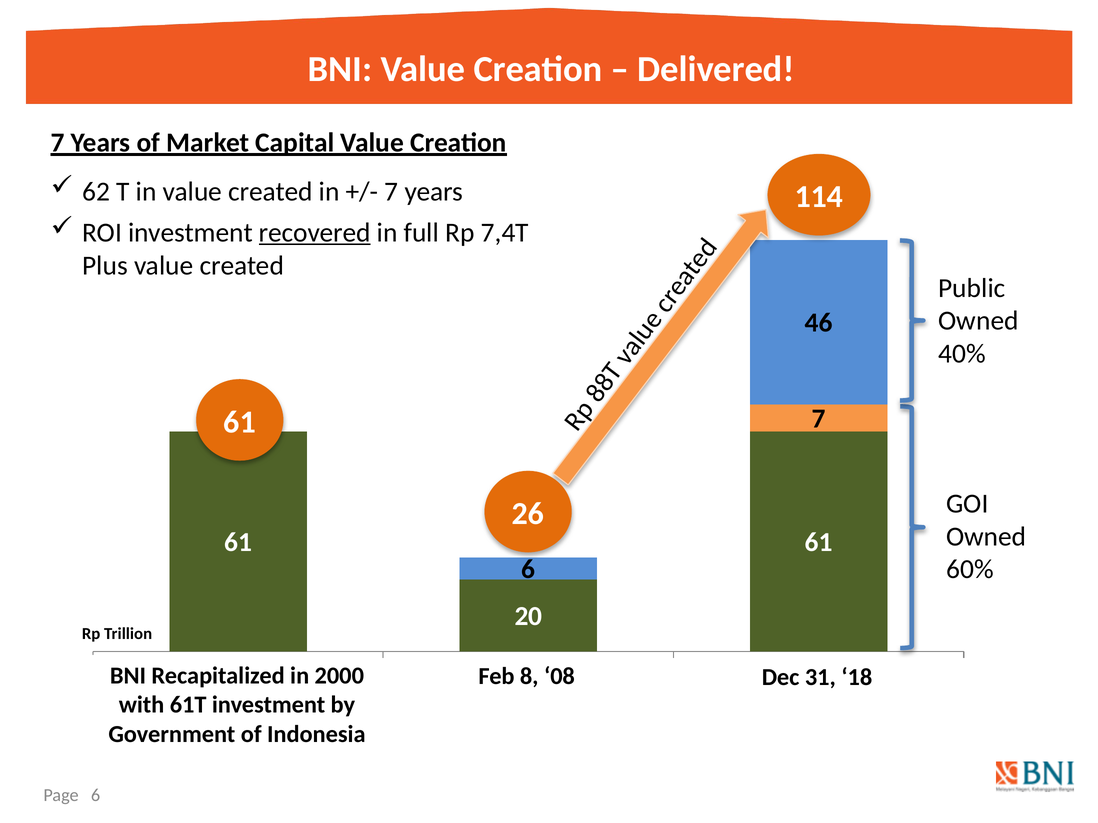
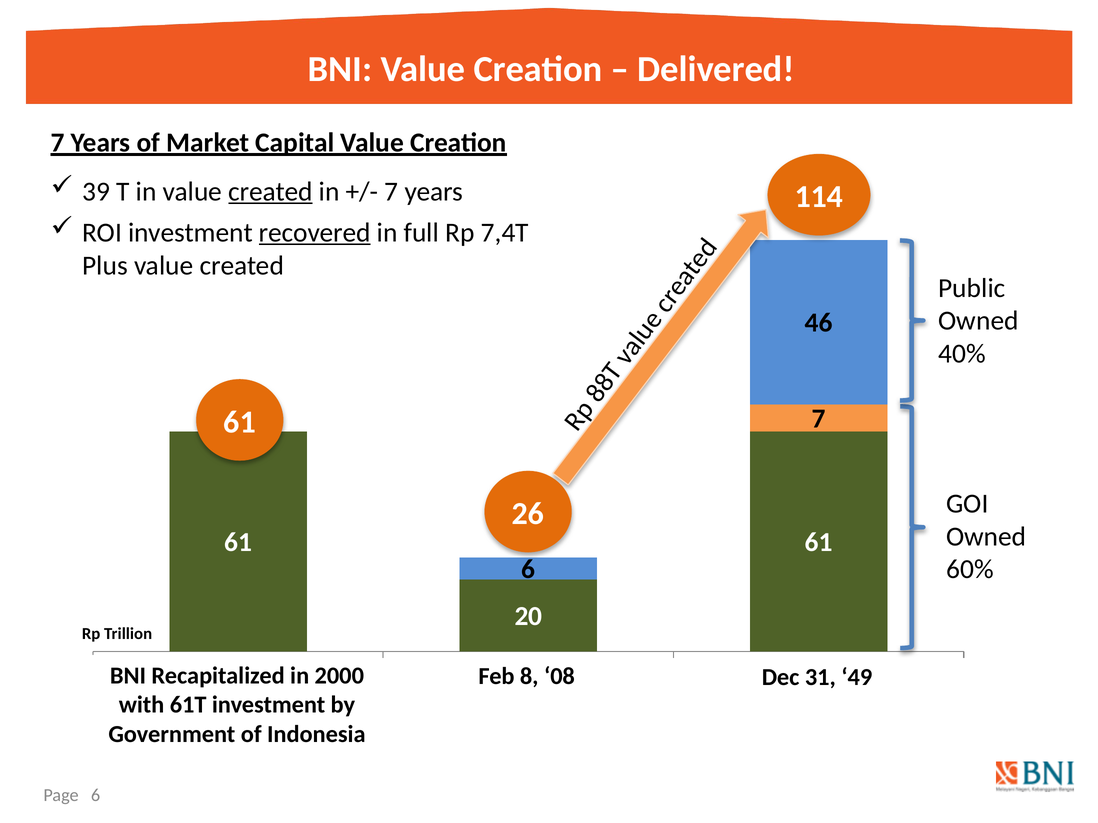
62: 62 -> 39 (96, 192)
created underline: none -> present (271, 192)
18: 18 -> 49 (857, 678)
